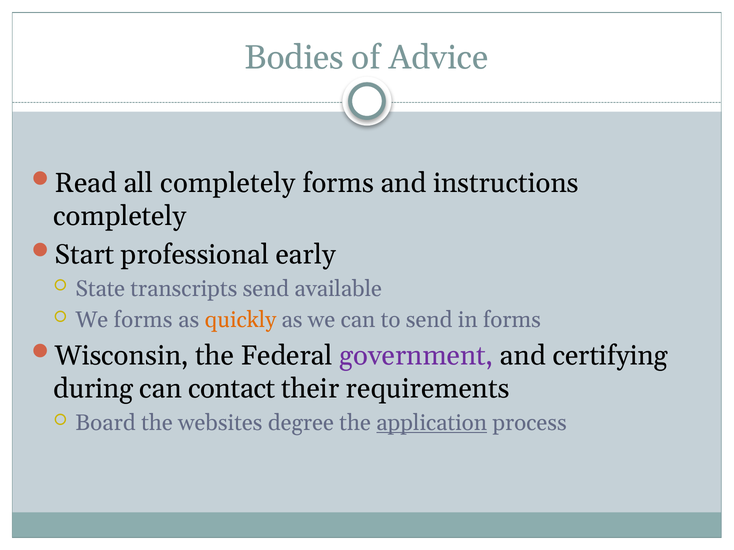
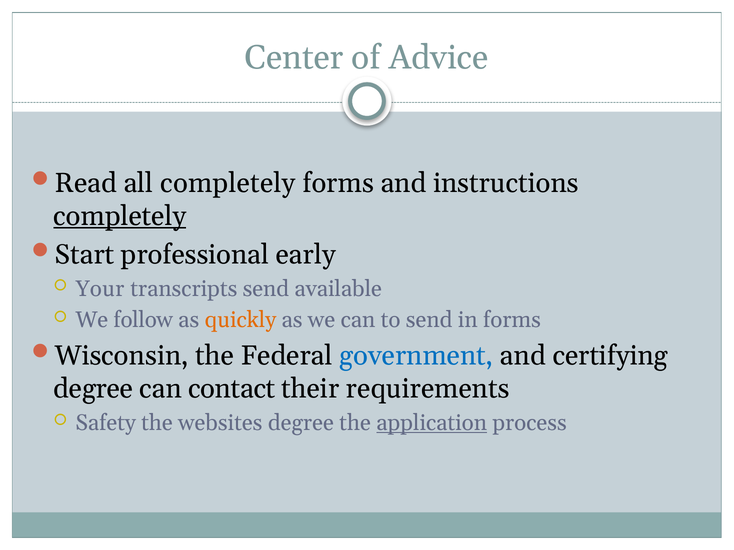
Bodies: Bodies -> Center (294, 58)
completely underline: none -> present (120, 216)
State: State -> Your (100, 289)
We forms: forms -> follow (143, 320)
government colour: purple -> blue (416, 356)
during: during -> degree (93, 389)
Board: Board -> Safety (106, 423)
